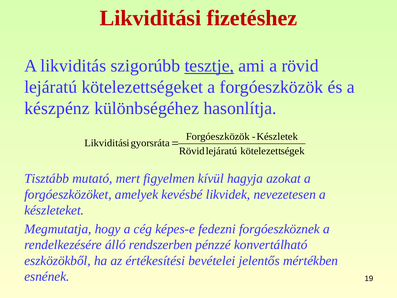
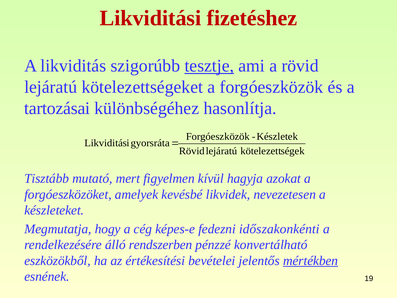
készpénz: készpénz -> tartozásai (57, 108)
forgóeszköznek: forgóeszköznek -> időszakonkénti (279, 229)
mértékben underline: none -> present (311, 260)
